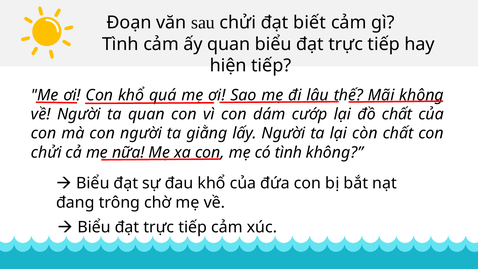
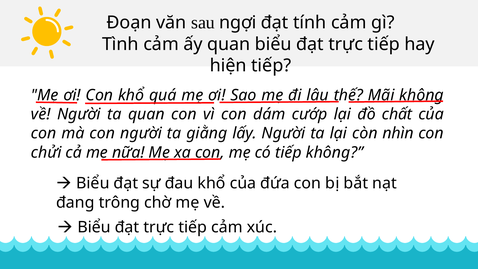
sau chửi: chửi -> ngợi (238, 23)
biết: biết -> tính (310, 23)
còn chất: chất -> nhìn (398, 133)
có tình: tình -> tiếp (288, 152)
